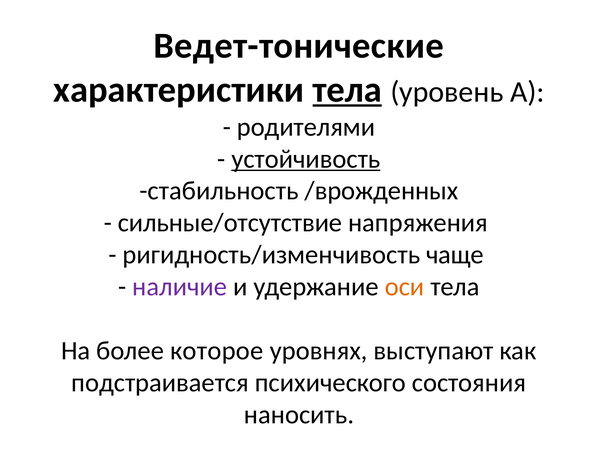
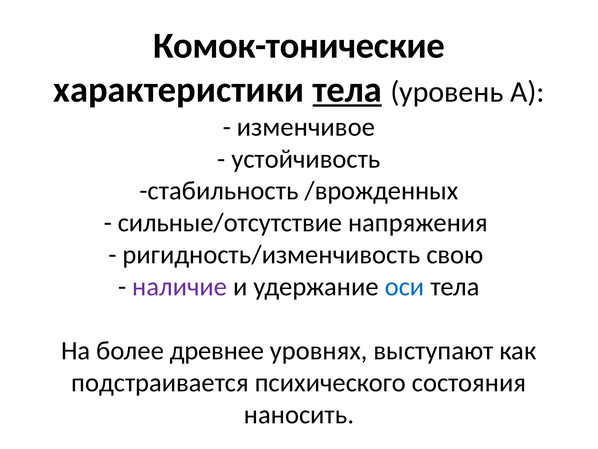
Ведет-тонические: Ведет-тонические -> Комок-тонические (299, 46)
родителями: родителями -> изменчивое (306, 127)
устойчивость underline: present -> none (306, 159)
чаще: чаще -> свою (455, 255)
оси colour: orange -> blue (405, 286)
которое: которое -> древнее (217, 350)
